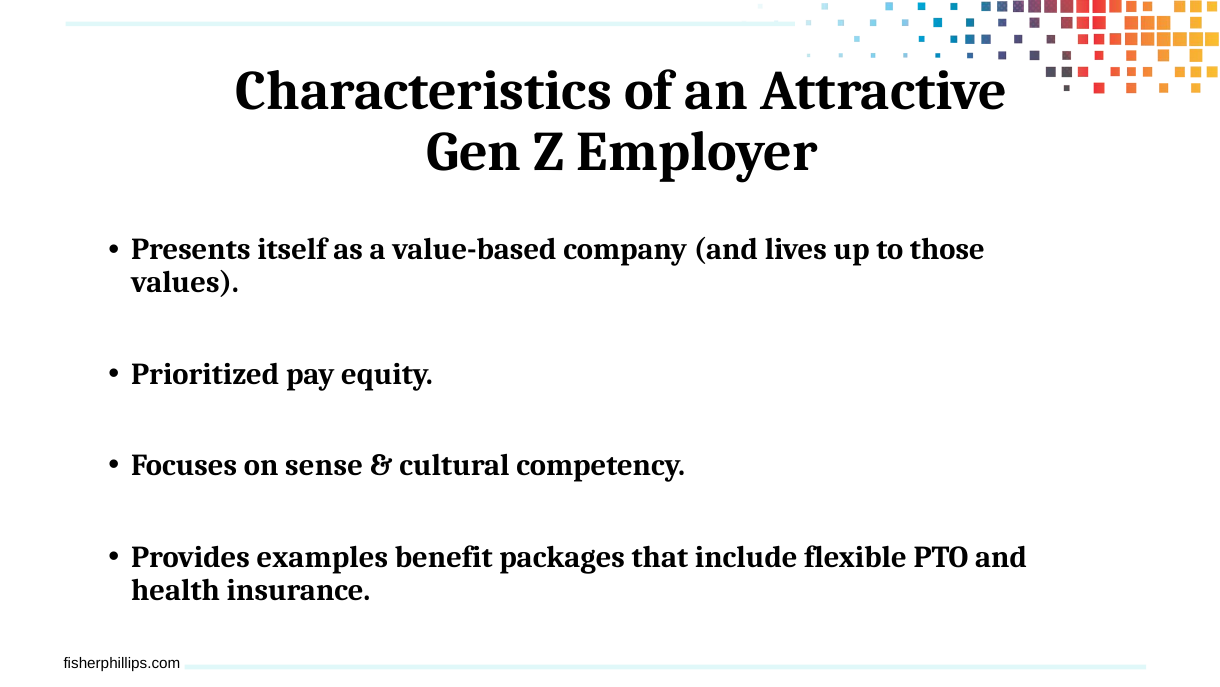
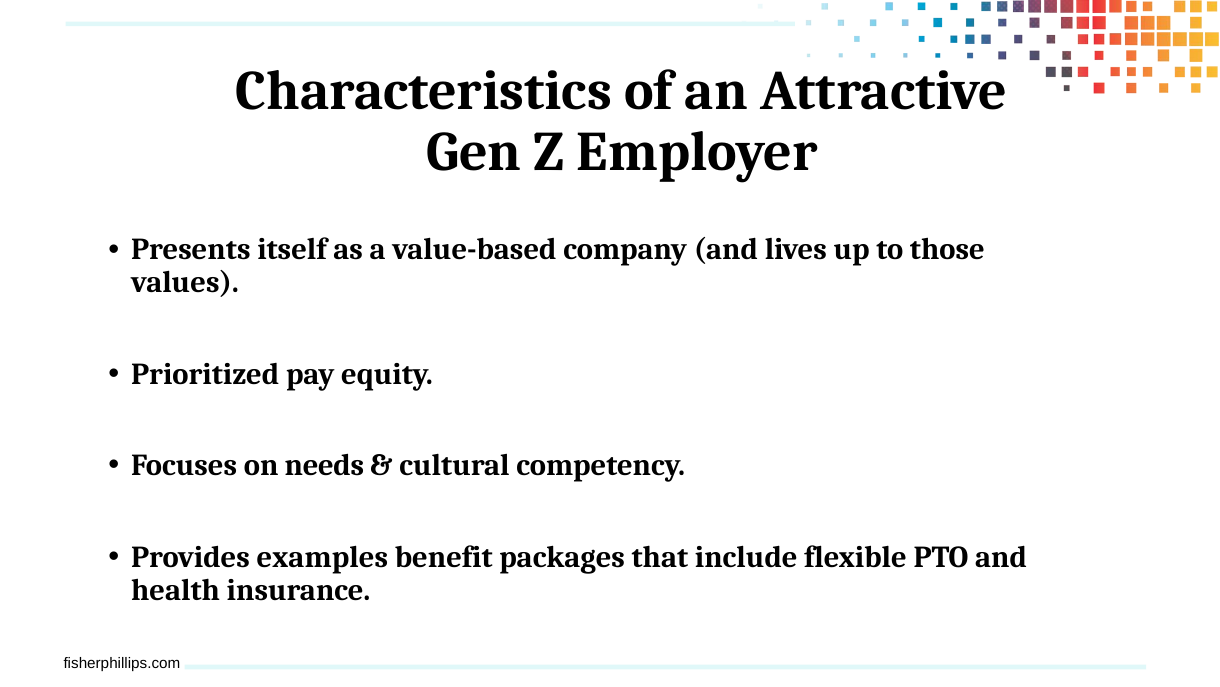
sense: sense -> needs (324, 465)
